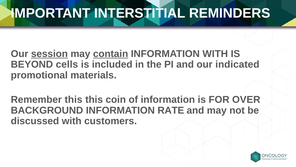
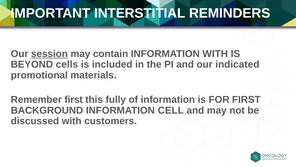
contain underline: present -> none (111, 54)
Remember this: this -> first (74, 99)
coin: coin -> fully (116, 99)
FOR OVER: OVER -> FIRST (246, 99)
RATE: RATE -> CELL (171, 110)
